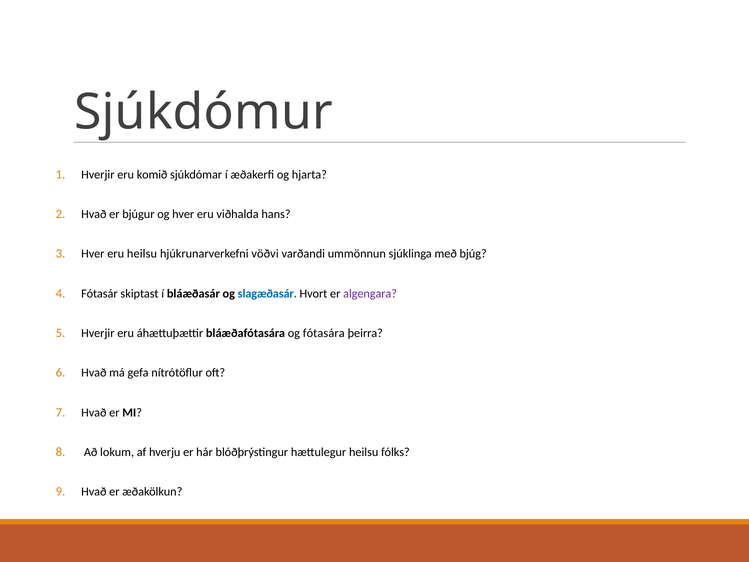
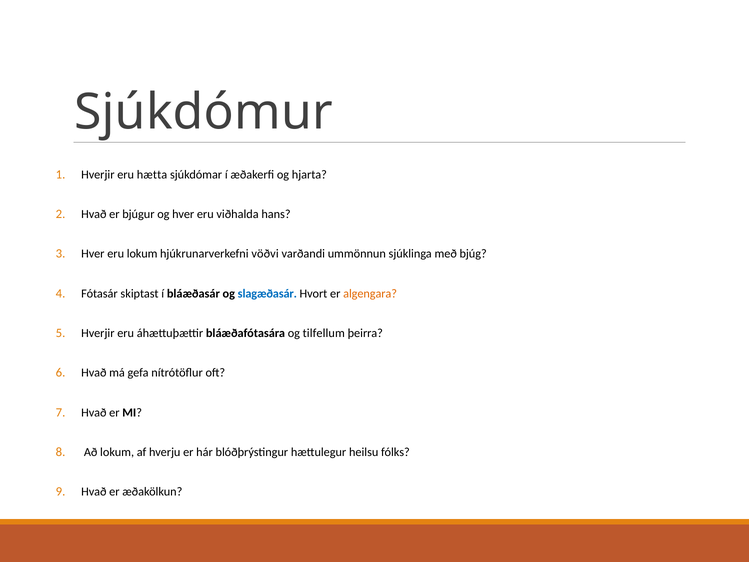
komið: komið -> hætta (152, 175)
eru heilsu: heilsu -> lokum (142, 254)
algengara colour: purple -> orange (370, 293)
fótasára: fótasára -> tilfellum (324, 333)
